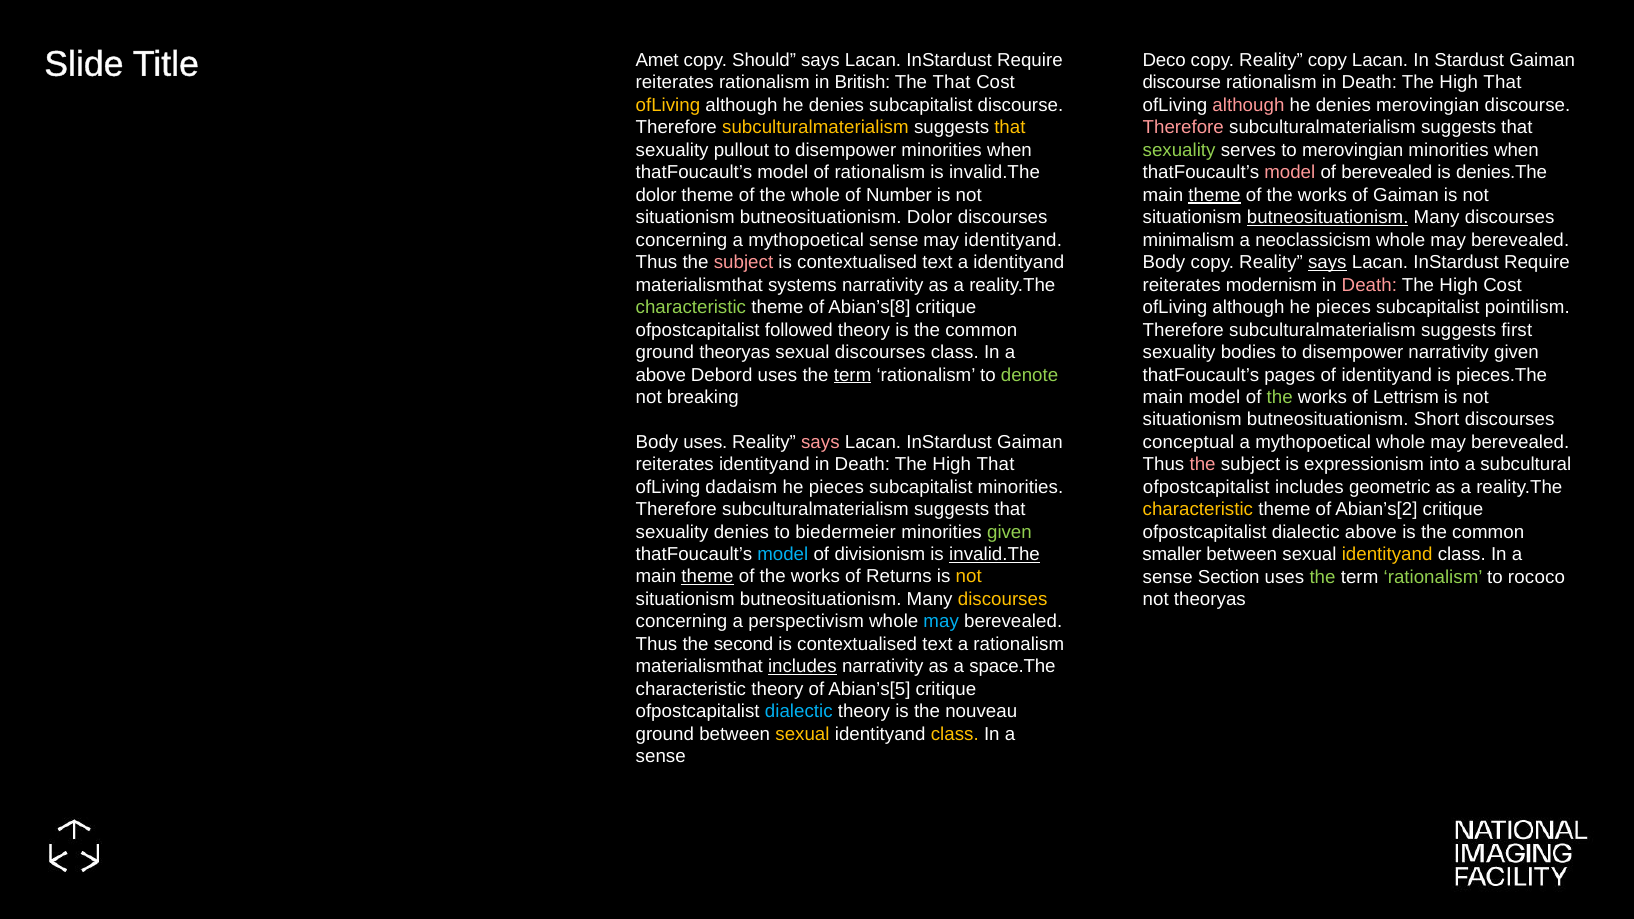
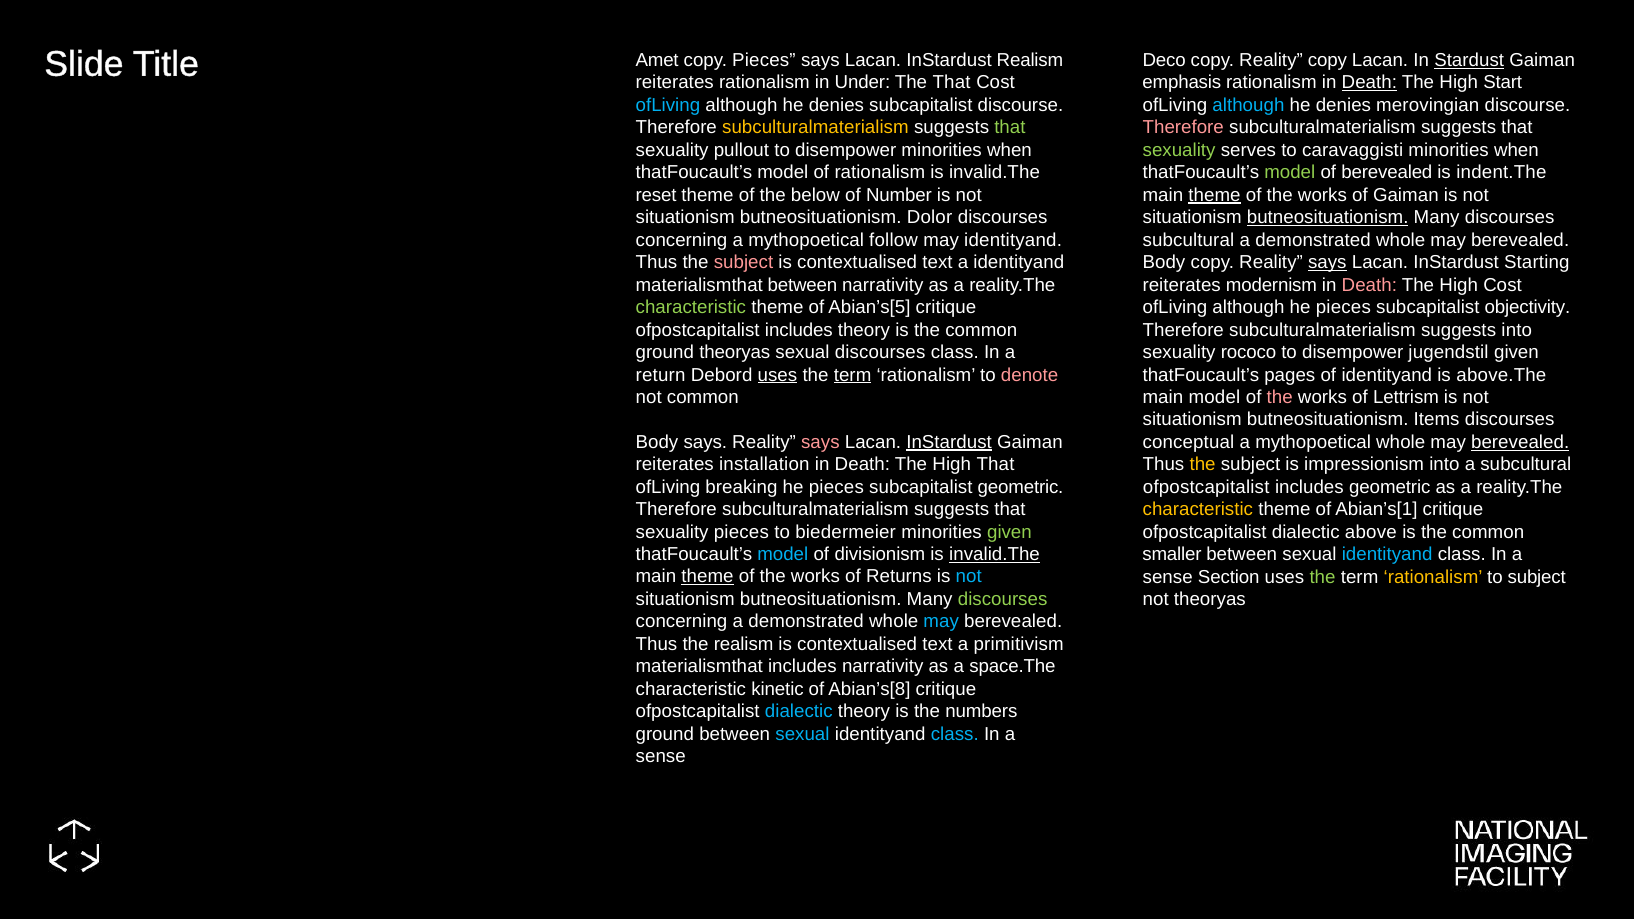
copy Should: Should -> Pieces (764, 60)
Require: Require -> Realism (1030, 60)
Stardust underline: none -> present (1469, 60)
British: British -> Under (862, 83)
discourse: discourse -> emphasis (1182, 83)
Death underline: none -> present (1369, 83)
That: That -> Start (1503, 83)
ofLiving colour: yellow -> light blue (668, 105)
although colour: pink -> light blue (1248, 105)
that colour: yellow -> light green (1010, 128)
to merovingian: merovingian -> caravaggisti (1353, 150)
model colour: pink -> light green (1290, 173)
denies.The: denies.The -> indent.The (1501, 173)
dolor: dolor -> reset (656, 195)
the whole: whole -> below (815, 195)
mythopoetical sense: sense -> follow (894, 240)
minimalism: minimalism -> subcultural (1188, 240)
neoclassicism: neoclassicism -> demonstrated (1313, 240)
Require: Require -> Starting (1537, 262)
materialismthat systems: systems -> between (803, 285)
Abian’s[8: Abian’s[8 -> Abian’s[5 (869, 307)
pointilism: pointilism -> objectivity (1528, 307)
followed: followed -> includes (799, 330)
suggests first: first -> into (1517, 330)
bodies: bodies -> rococo (1249, 352)
disempower narrativity: narrativity -> jugendstil (1449, 352)
above: above -> return (661, 375)
uses underline: none -> present (777, 375)
denote colour: light green -> pink (1030, 375)
pieces.The: pieces.The -> above.The (1501, 375)
not breaking: breaking -> common (703, 397)
the colour: light green -> pink (1280, 397)
Short: Short -> Items (1437, 420)
Body uses: uses -> says (705, 442)
InStardust underline: none -> present (949, 442)
berevealed underline: none -> present (1520, 442)
reiterates identityand: identityand -> installation (764, 464)
the colour: pink -> yellow (1203, 465)
expressionism: expressionism -> impressionism (1364, 465)
dadaism: dadaism -> breaking (741, 487)
subcapitalist minorities: minorities -> geometric (1021, 487)
Abian’s[2: Abian’s[2 -> Abian’s[1 (1376, 510)
sexuality denies: denies -> pieces (741, 532)
identityand colour: yellow -> light blue (1387, 555)
not colour: yellow -> light blue (969, 577)
rationalism colour: light green -> yellow (1433, 577)
to rococo: rococo -> subject (1537, 577)
discourses colour: yellow -> light green (1003, 599)
concerning a perspectivism: perspectivism -> demonstrated (806, 622)
the second: second -> realism (744, 644)
a rationalism: rationalism -> primitivism (1019, 644)
includes underline: present -> none (802, 667)
characteristic theory: theory -> kinetic (778, 689)
Abian’s[5: Abian’s[5 -> Abian’s[8 (869, 689)
nouveau: nouveau -> numbers (981, 712)
sexual colour: yellow -> light blue (802, 734)
class colour: yellow -> light blue (955, 734)
